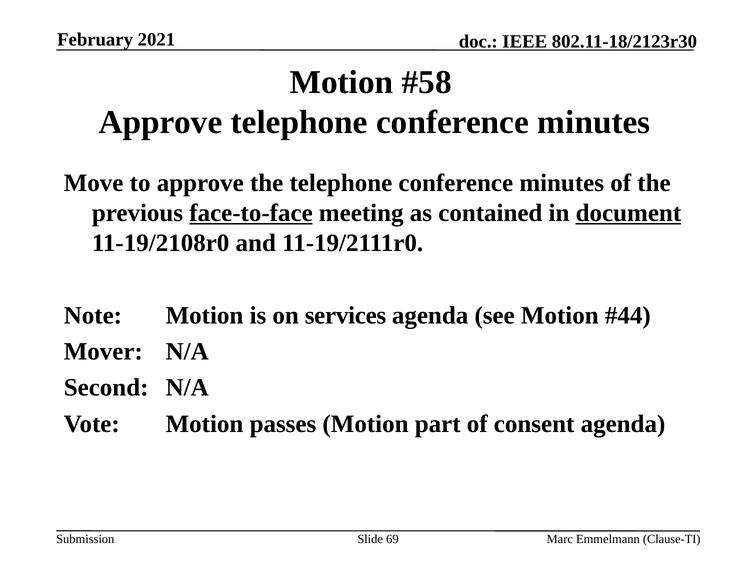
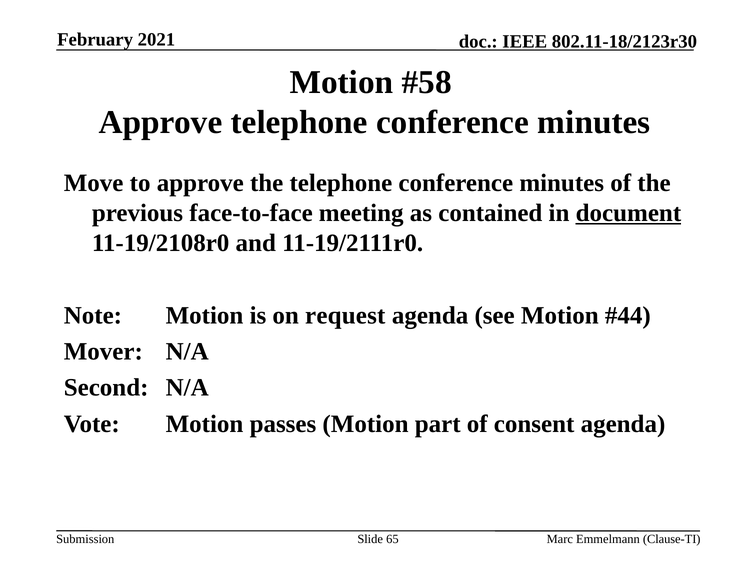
face-to-face underline: present -> none (251, 213)
services: services -> request (345, 316)
69: 69 -> 65 (392, 539)
